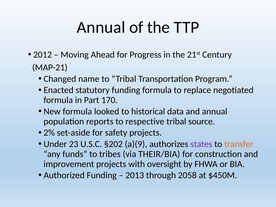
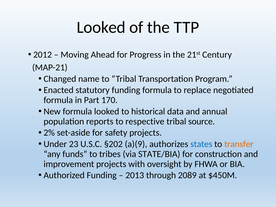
Annual: Annual -> Looked (101, 27)
states colour: purple -> blue (201, 144)
THEIR/BIA: THEIR/BIA -> STATE/BIA (159, 154)
2058: 2058 -> 2089 (187, 175)
